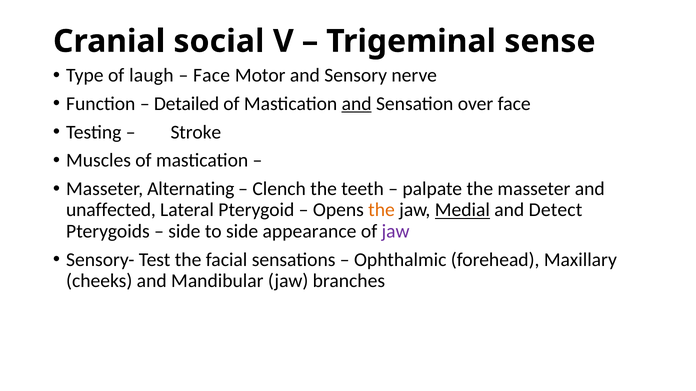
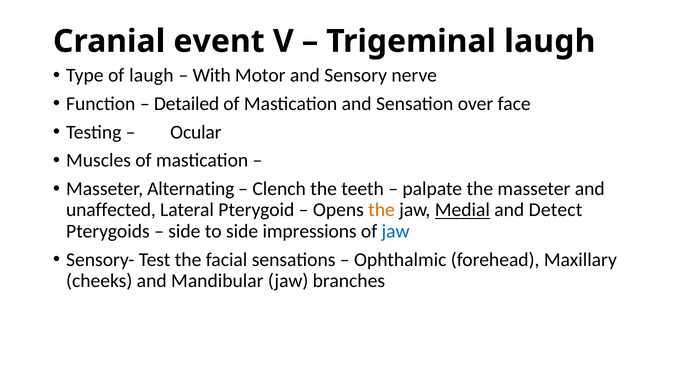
social: social -> event (219, 41)
Trigeminal sense: sense -> laugh (550, 41)
Face: Face -> With (212, 75)
and underline: present -> none (357, 104)
Stroke: Stroke -> Ocular (196, 132)
appearance: appearance -> impressions (310, 231)
jaw colour: purple -> blue (396, 231)
